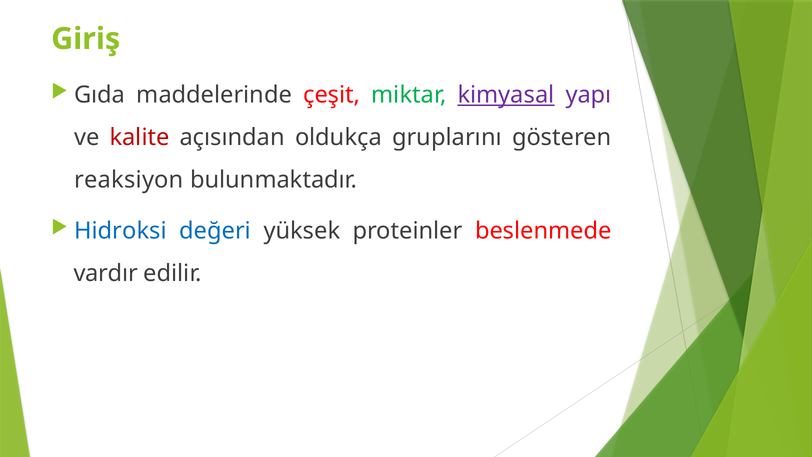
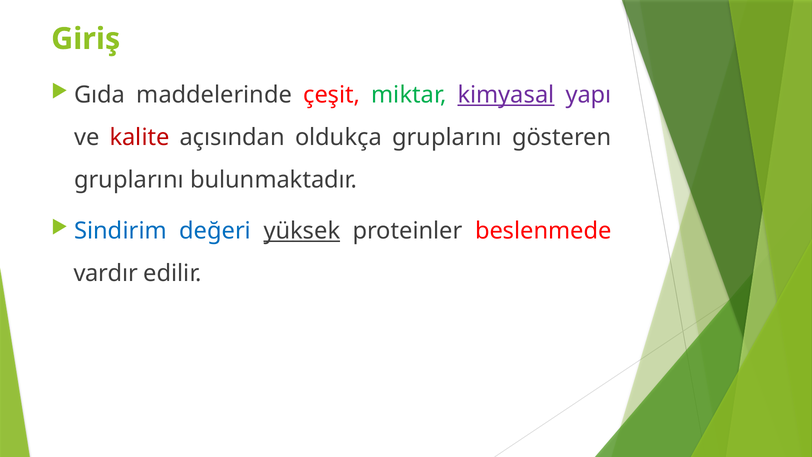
reaksiyon: reaksiyon -> gruplarını (129, 180)
Hidroksi: Hidroksi -> Sindirim (121, 231)
yüksek underline: none -> present (302, 231)
